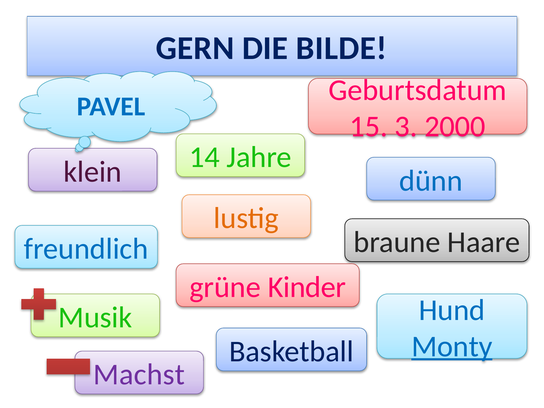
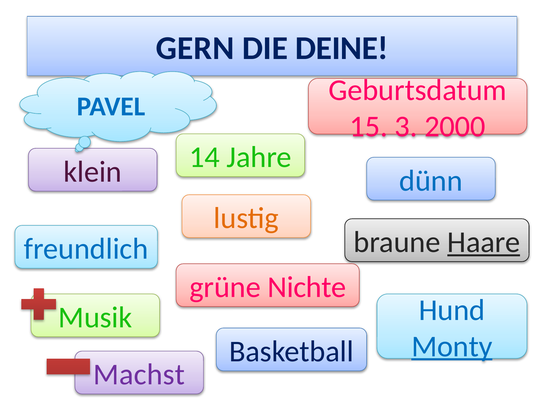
BILDE: BILDE -> DEINE (342, 48)
Haare underline: none -> present (484, 242)
Kinder: Kinder -> Nichte (307, 287)
